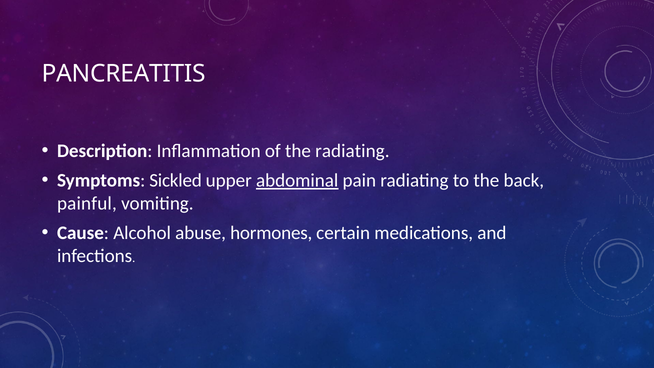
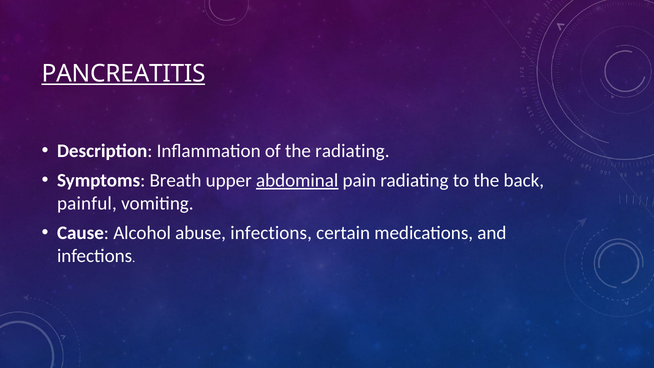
PANCREATITIS underline: none -> present (124, 73)
Sickled: Sickled -> Breath (175, 180)
abuse hormones: hormones -> infections (271, 233)
